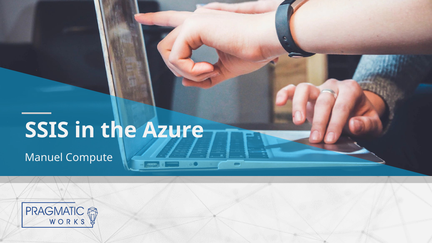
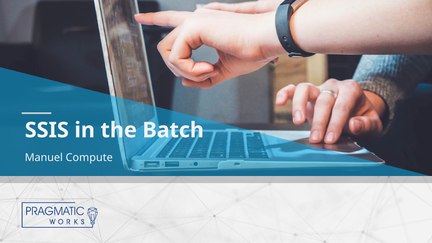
Azure: Azure -> Batch (173, 130)
